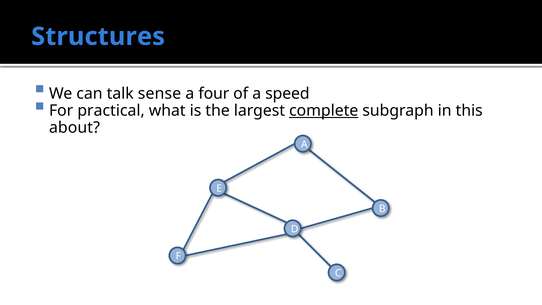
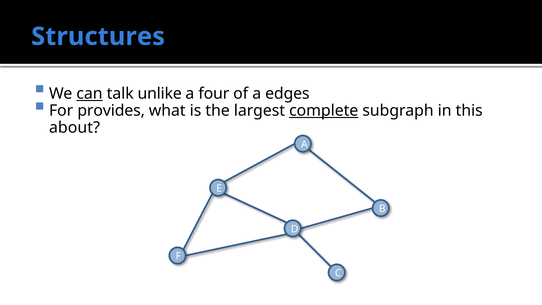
can underline: none -> present (89, 94)
sense: sense -> unlike (160, 94)
speed: speed -> edges (287, 94)
practical: practical -> provides (111, 111)
